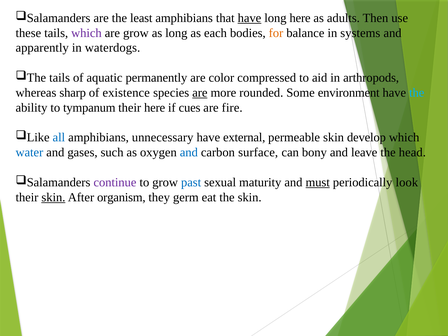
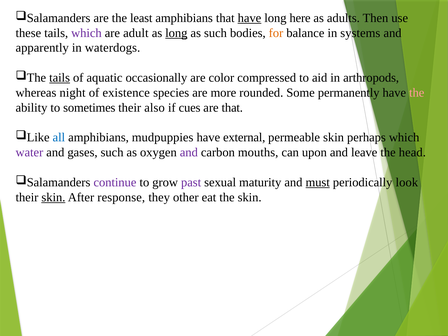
are grow: grow -> adult (136, 33)
long underline: none -> present (176, 33)
as each: each -> such (215, 33)
tails underline: none -> present (60, 78)
permanently: permanently -> occasionally (156, 78)
sharp: sharp -> night (73, 93)
are underline: present -> none (200, 93)
environment: environment -> permanently (349, 93)
the colour: light blue -> pink (417, 93)
tympanum: tympanum -> sometimes (89, 108)
their here: here -> also (155, 108)
are fire: fire -> that (232, 108)
unnecessary: unnecessary -> mudpuppies (163, 138)
develop: develop -> perhaps (366, 138)
water colour: blue -> purple (29, 152)
and colour: blue -> purple (189, 152)
surface: surface -> mouths (258, 152)
bony: bony -> upon (314, 152)
past colour: blue -> purple (191, 182)
organism: organism -> response (121, 197)
germ: germ -> other (186, 197)
